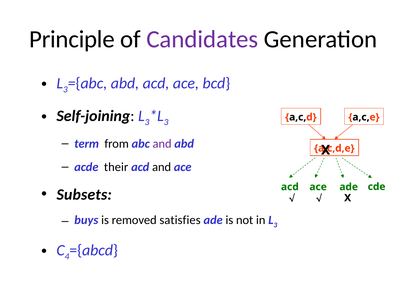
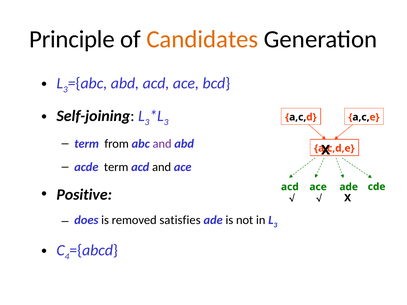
Candidates colour: purple -> orange (202, 39)
acde their: their -> term (116, 167)
Subsets: Subsets -> Positive (84, 195)
buys: buys -> does (86, 220)
